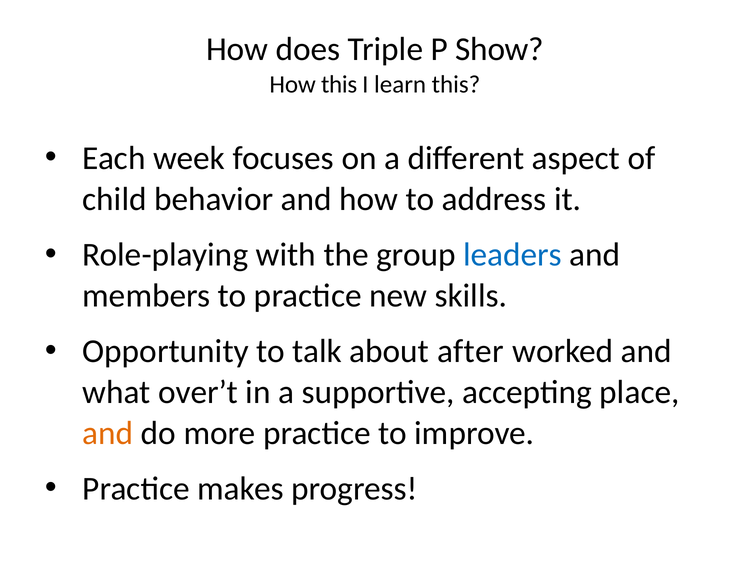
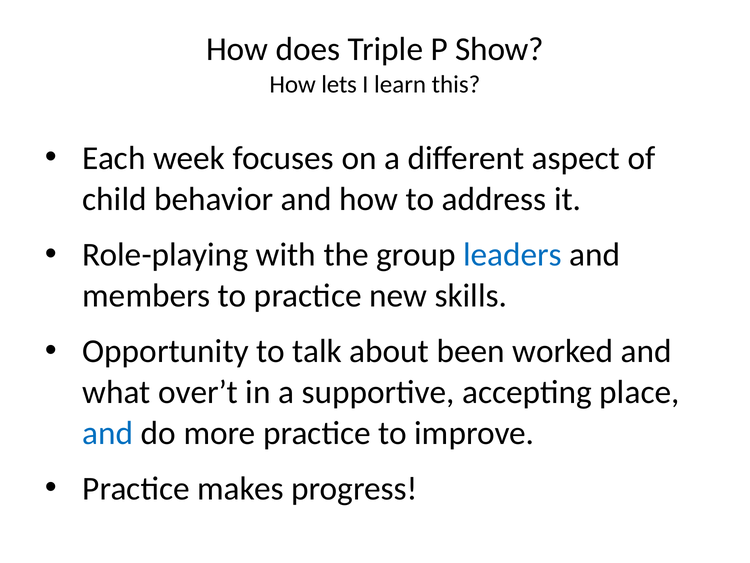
How this: this -> lets (339, 84)
after: after -> been (471, 351)
and colour: orange -> blue (108, 433)
